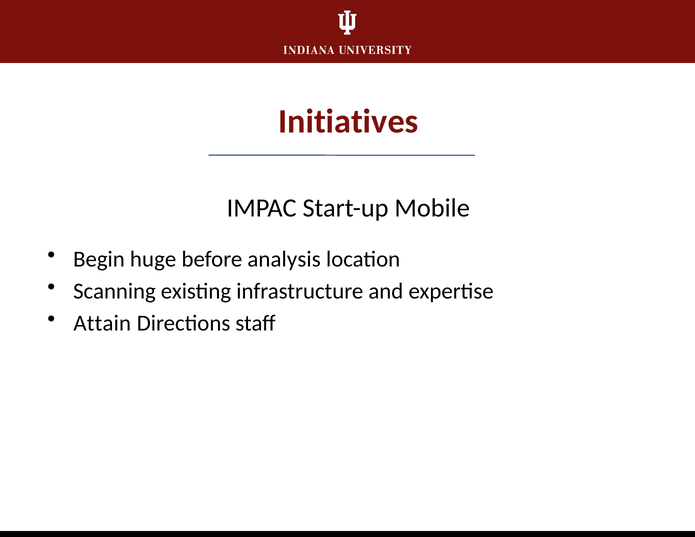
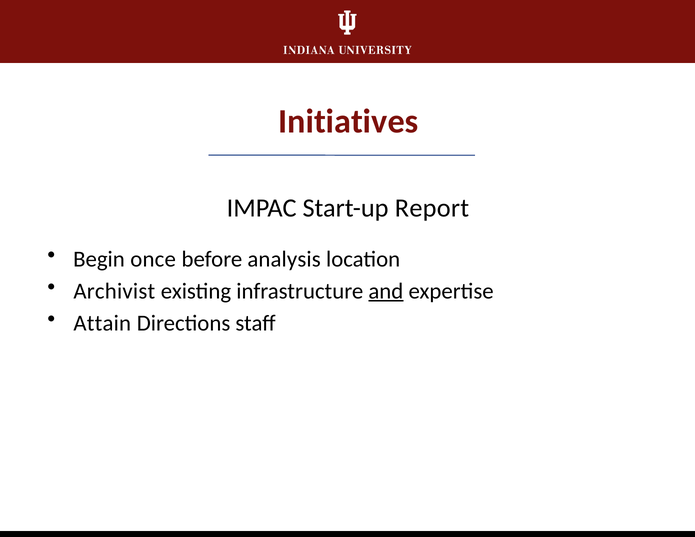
Mobile: Mobile -> Report (432, 208)
huge: huge -> once (153, 259)
Scanning: Scanning -> Archivist (114, 291)
and underline: none -> present (386, 291)
